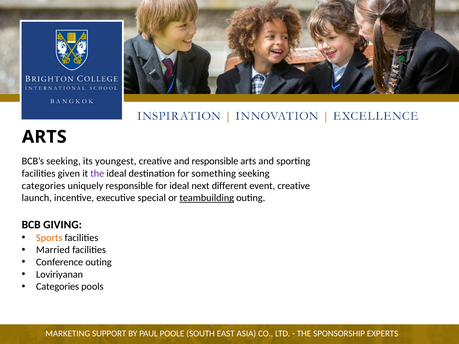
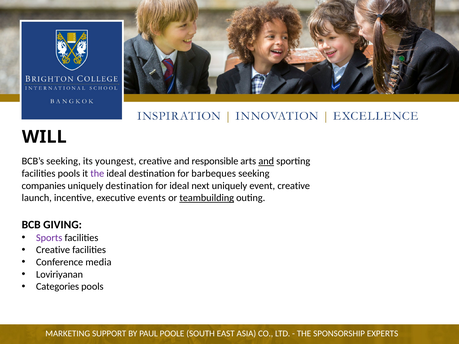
ARTS: ARTS -> WILL (44, 137)
and underline: none -> present (266, 161)
facilities given: given -> pools (69, 174)
something: something -> barbeques (214, 174)
categories: categories -> companies (44, 186)
uniquely responsible: responsible -> destination (129, 186)
next different: different -> uniquely (229, 186)
special: special -> events (152, 198)
Sports colour: orange -> purple (49, 238)
Married: Married -> Creative (53, 250)
Conference outing: outing -> media (98, 262)
